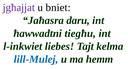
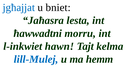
jgħajjat colour: purple -> blue (19, 7)
daru: daru -> lesta (78, 20)
tiegħu: tiegħu -> morru (80, 33)
liebes: liebes -> hawn (59, 46)
